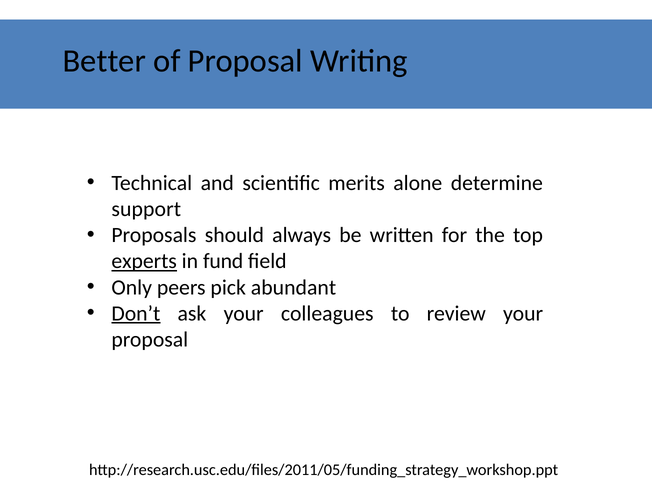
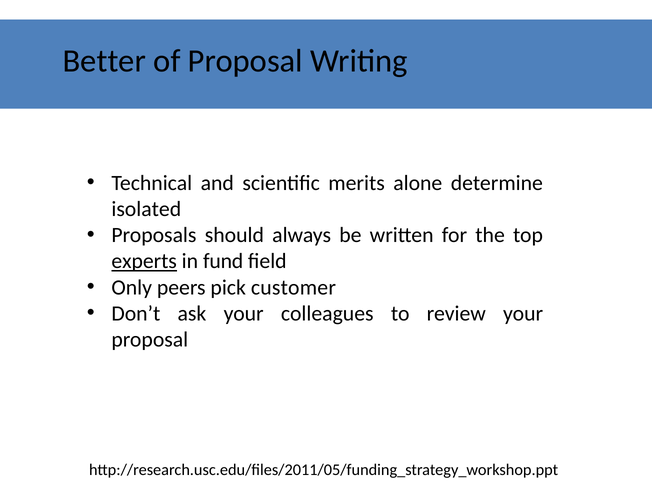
support: support -> isolated (146, 209)
abundant: abundant -> customer (293, 287)
Don’t underline: present -> none (136, 313)
